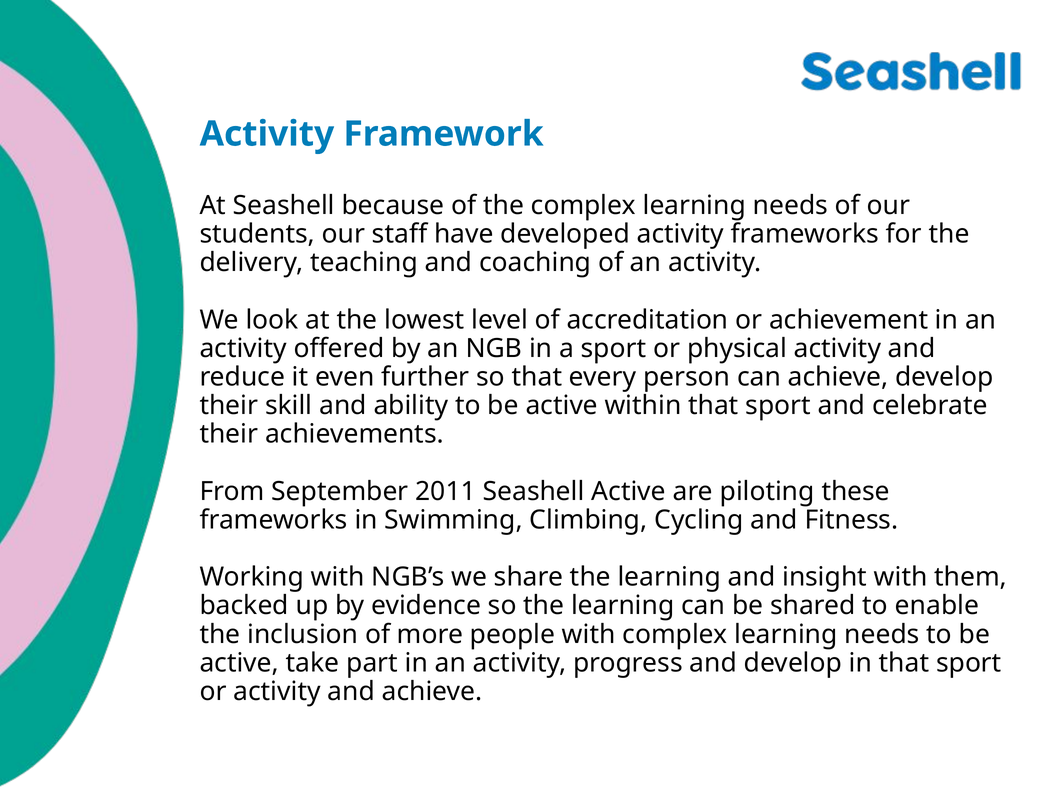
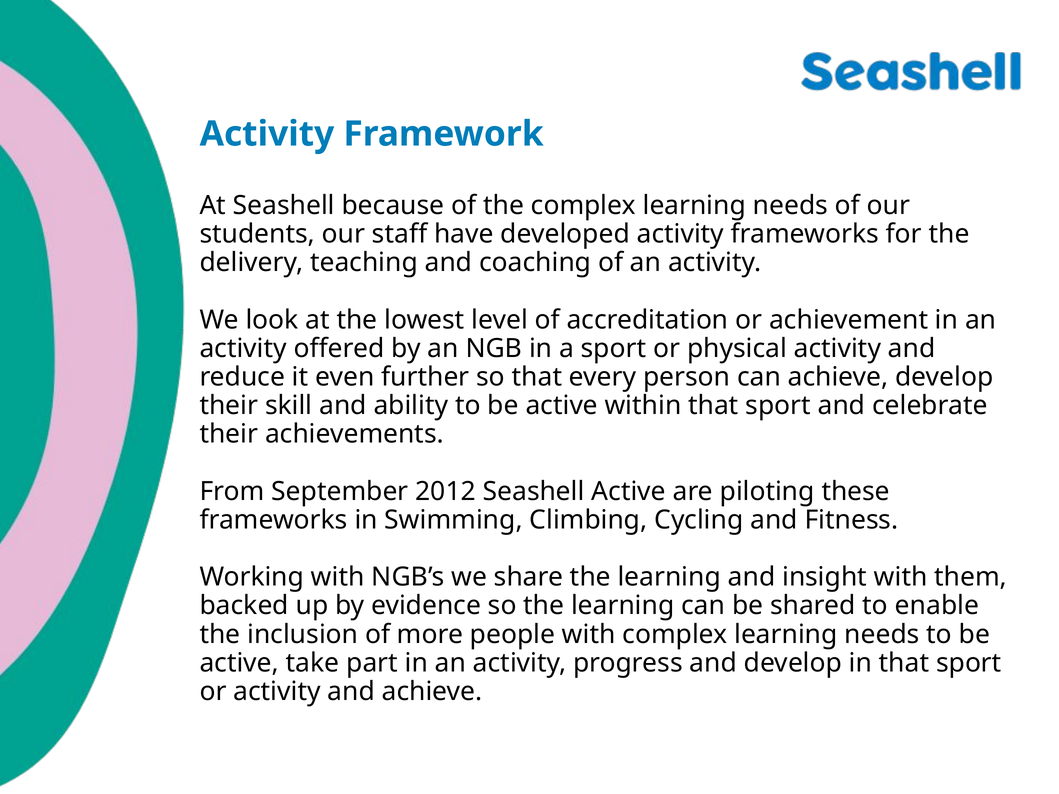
2011: 2011 -> 2012 (446, 491)
